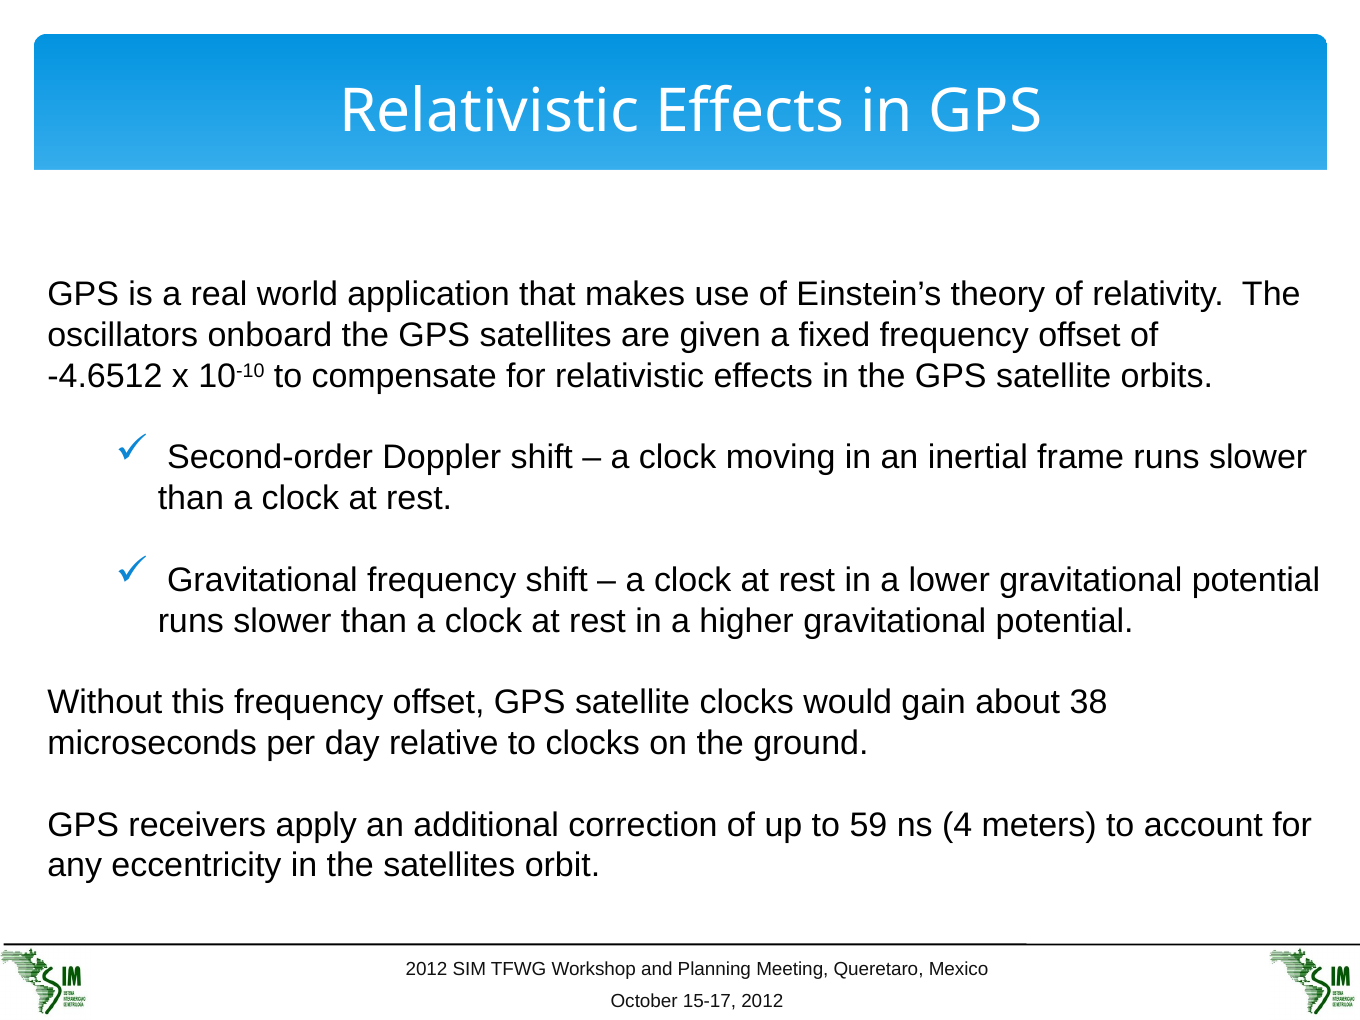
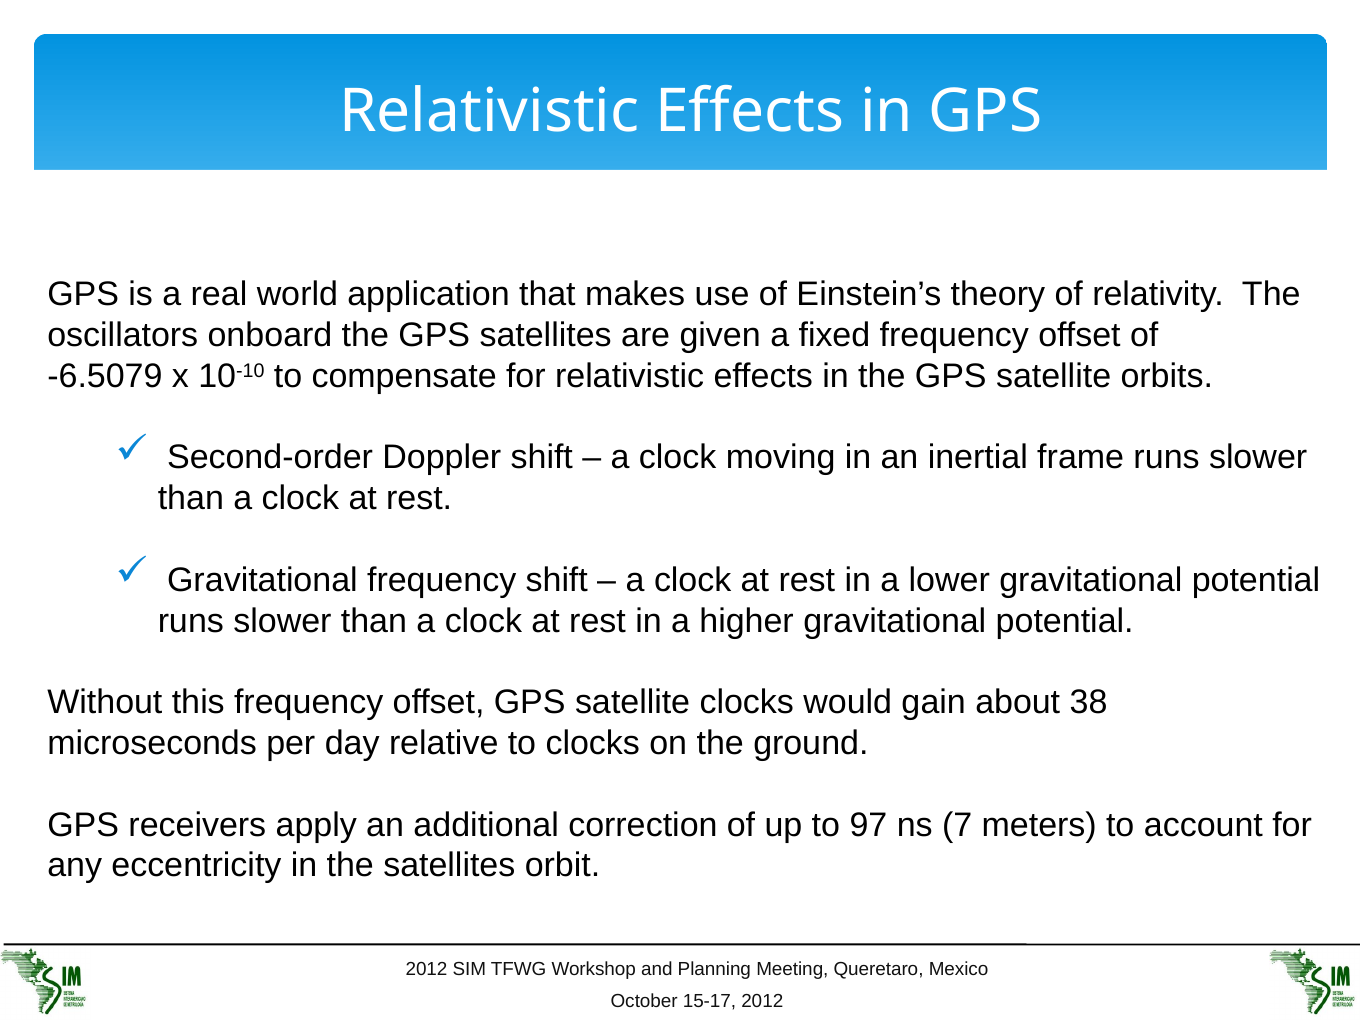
-4.6512: -4.6512 -> -6.5079 (105, 376)
59: 59 -> 97 (868, 825)
4: 4 -> 7 (957, 825)
